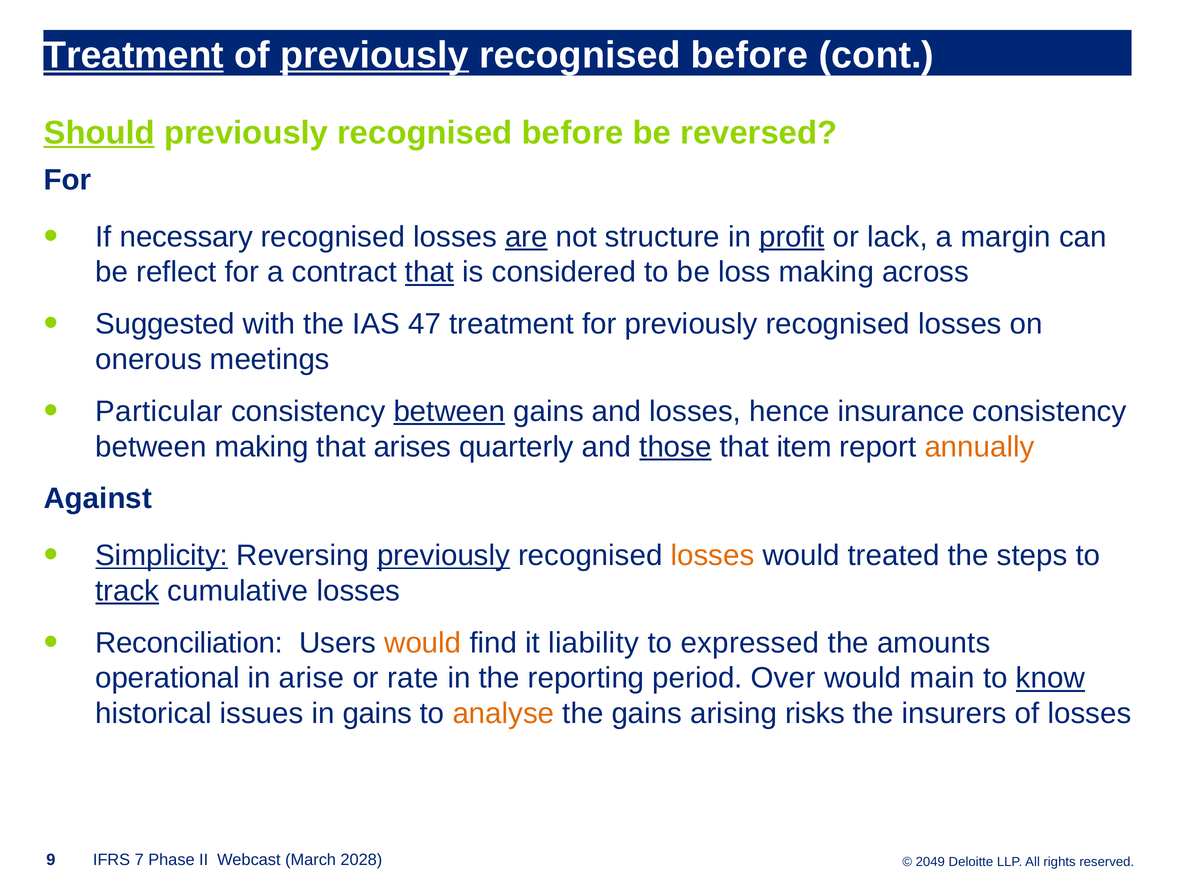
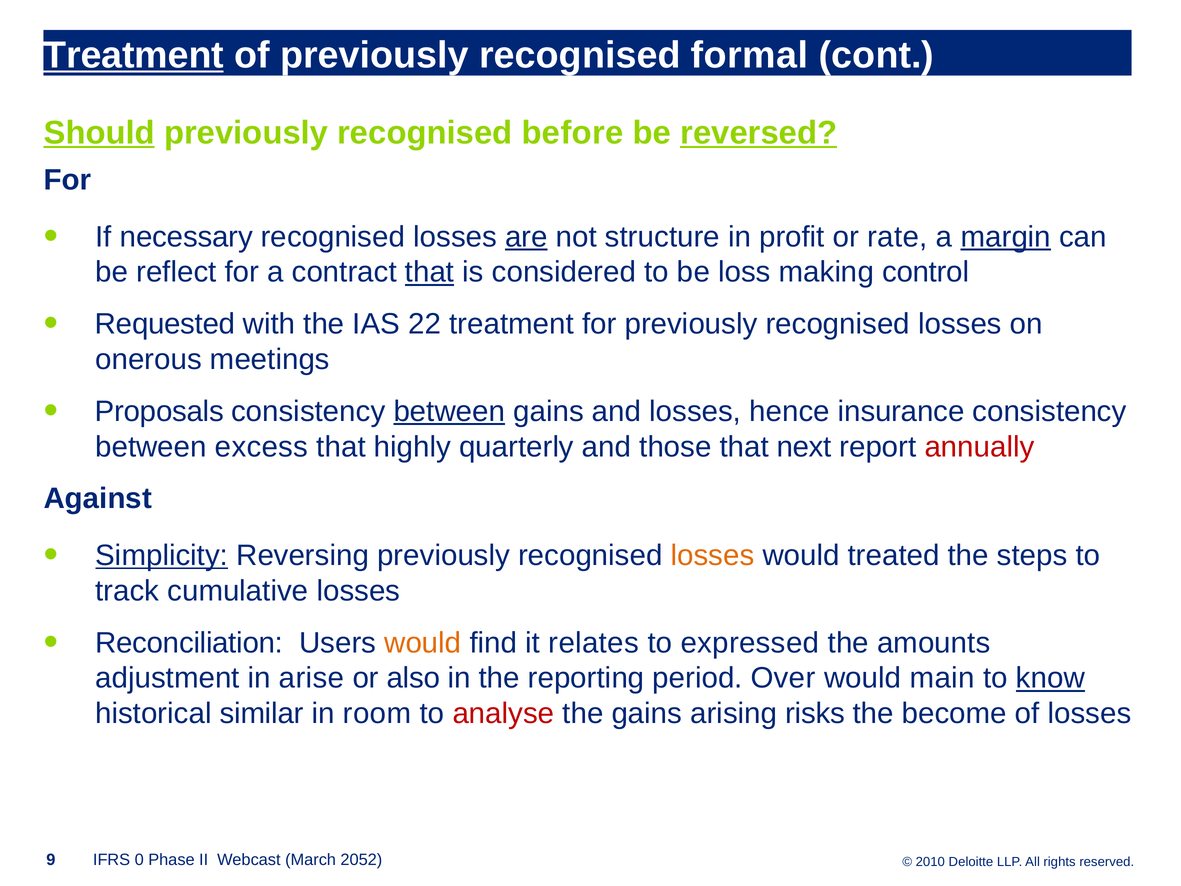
previously underline: present -> none (375, 55)
before: before -> formal (749, 55)
reversed underline: none -> present (759, 133)
profit underline: present -> none (792, 237)
lack: lack -> rate (897, 237)
margin underline: none -> present (1006, 237)
across: across -> control (926, 272)
Suggested: Suggested -> Requested (165, 324)
47: 47 -> 22 (425, 324)
Particular: Particular -> Proposals (159, 411)
between making: making -> excess (262, 447)
arises: arises -> highly (412, 447)
those underline: present -> none (675, 447)
item: item -> next (804, 447)
annually colour: orange -> red (979, 447)
previously underline: present -> none (444, 555)
track underline: present -> none (127, 591)
liability: liability -> relates (594, 643)
operational: operational -> adjustment (167, 678)
rate: rate -> also (413, 678)
issues: issues -> similar (262, 713)
in gains: gains -> room (377, 713)
analyse colour: orange -> red (503, 713)
insurers: insurers -> become (954, 713)
7: 7 -> 0 (139, 860)
2028: 2028 -> 2052 (361, 860)
2049: 2049 -> 2010 (930, 861)
